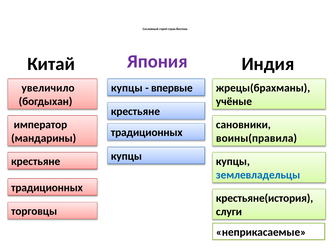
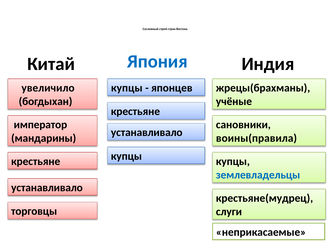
Япония colour: purple -> blue (157, 61)
впервые: впервые -> японцев (172, 88)
традиционных: традиционных -> устанавливало (147, 133)
традиционных: традиционных -> устанавливало (47, 188)
крестьяне(история: крестьяне(история -> крестьяне(мудрец (264, 198)
